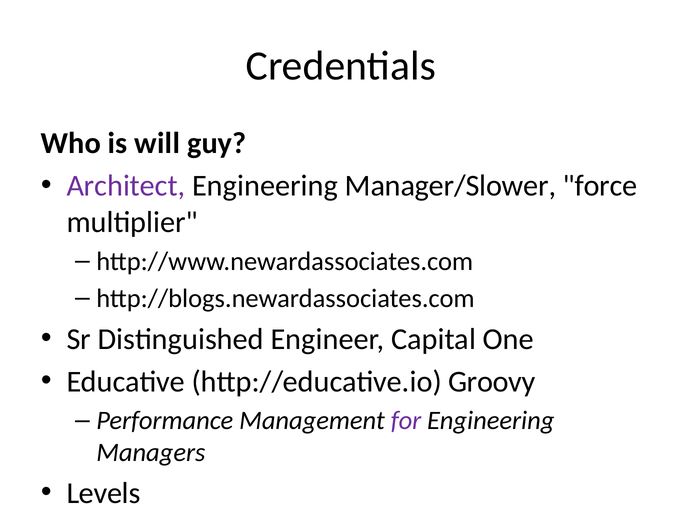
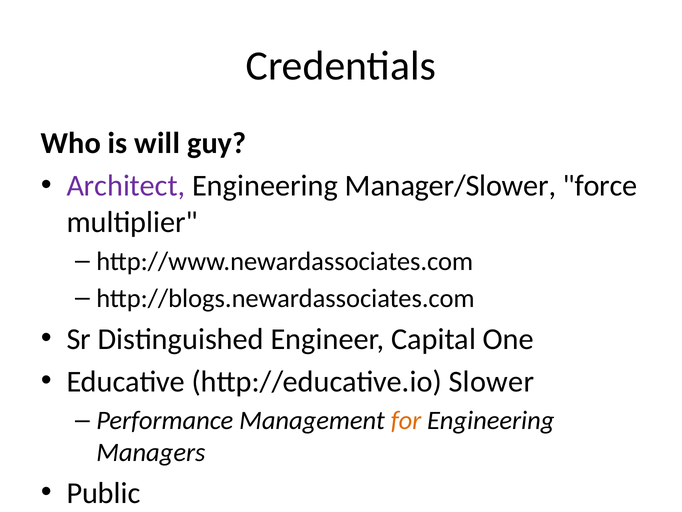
Groovy: Groovy -> Slower (492, 381)
for colour: purple -> orange (406, 420)
Levels: Levels -> Public (103, 493)
